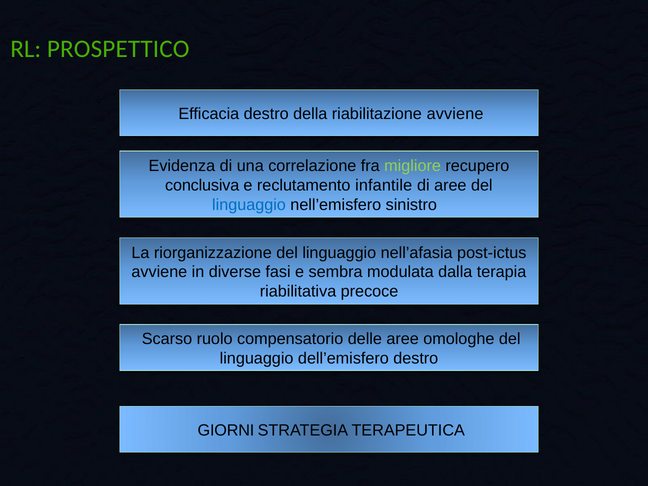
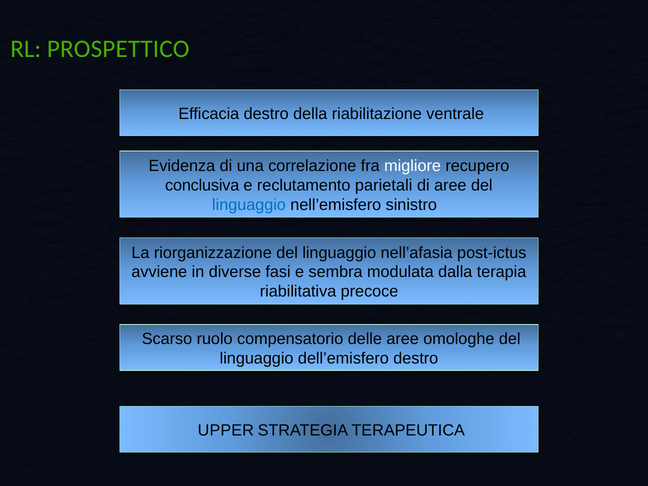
riabilitazione avviene: avviene -> ventrale (455, 114)
migliore colour: light green -> white (413, 166)
infantile: infantile -> parietali (384, 185)
GIORNI: GIORNI -> UPPER (226, 430)
